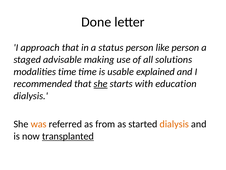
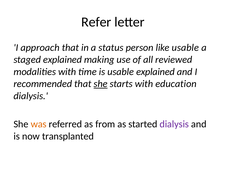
Done: Done -> Refer (96, 22)
like person: person -> usable (185, 47)
staged advisable: advisable -> explained (62, 59)
solutions: solutions -> reviewed (174, 59)
modalities time: time -> with (67, 72)
dialysis colour: orange -> purple (174, 124)
transplanted underline: present -> none (68, 136)
